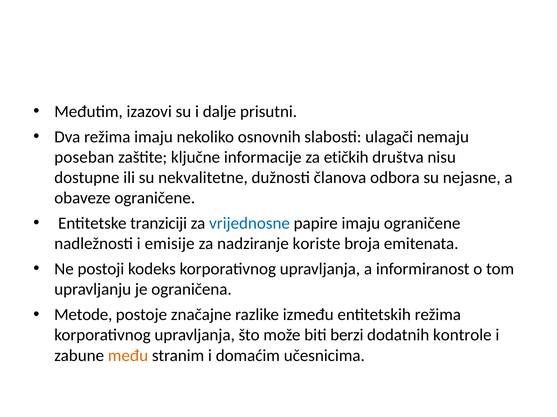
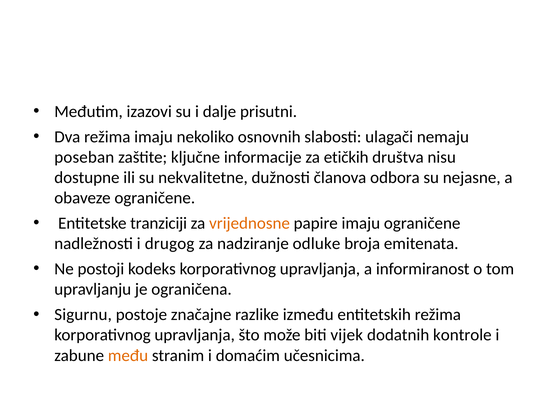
vrijednosne colour: blue -> orange (249, 224)
emisije: emisije -> drugog (170, 244)
koriste: koriste -> odluke (316, 244)
Metode: Metode -> Sigurnu (83, 315)
berzi: berzi -> vijek (347, 336)
